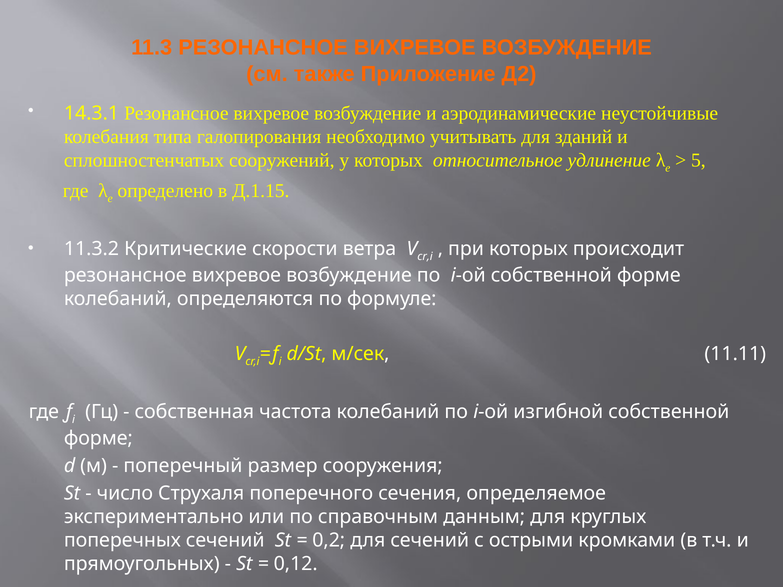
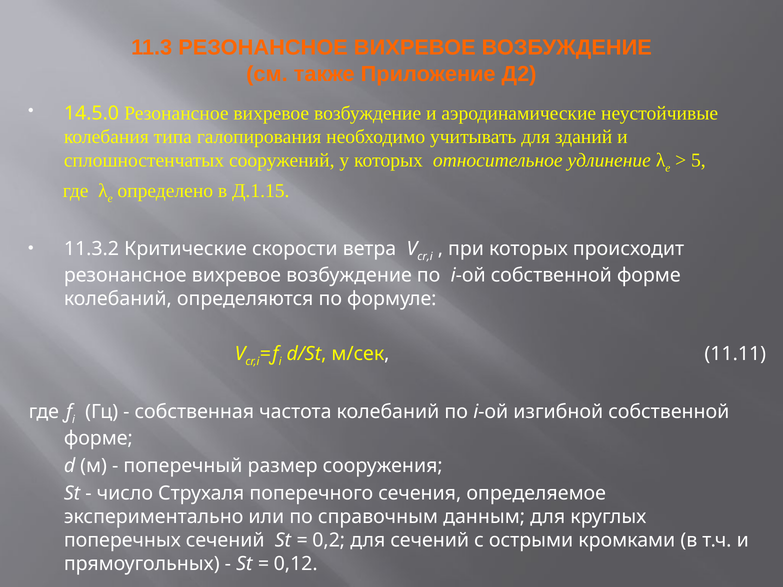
14.3.1: 14.3.1 -> 14.5.0 (91, 113)
